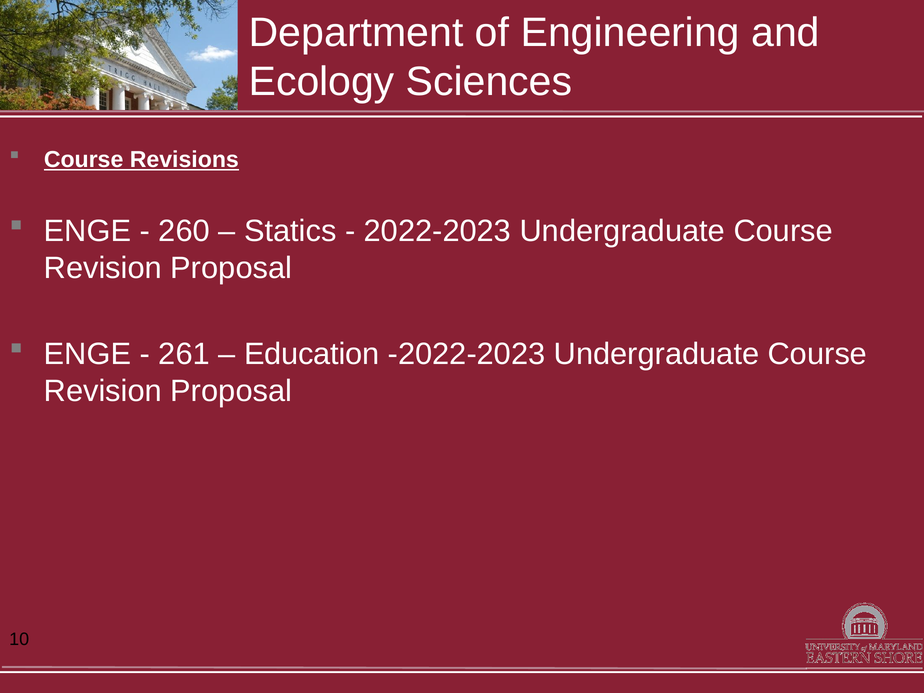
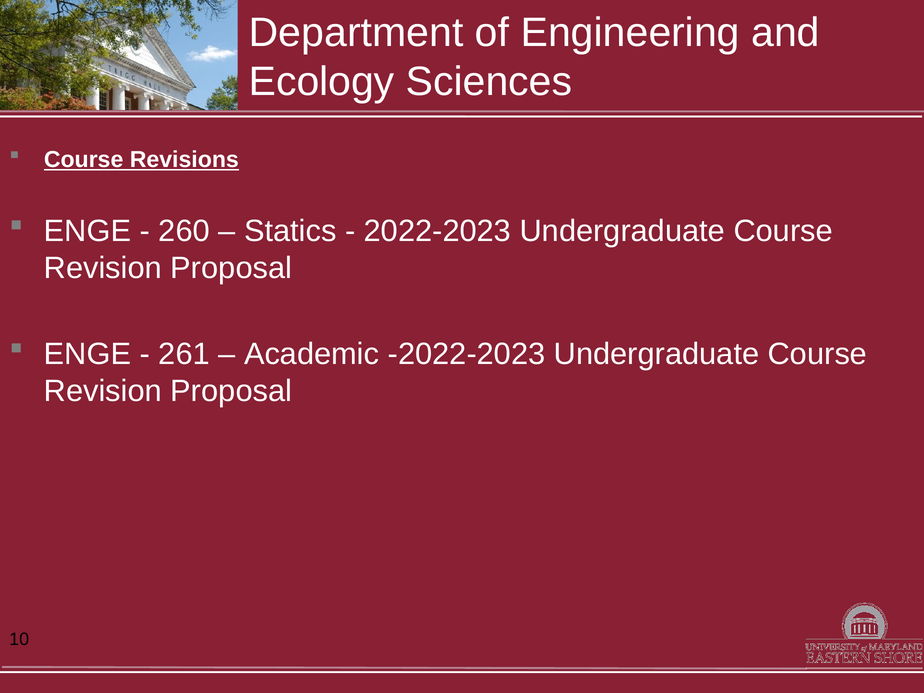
Education: Education -> Academic (312, 354)
